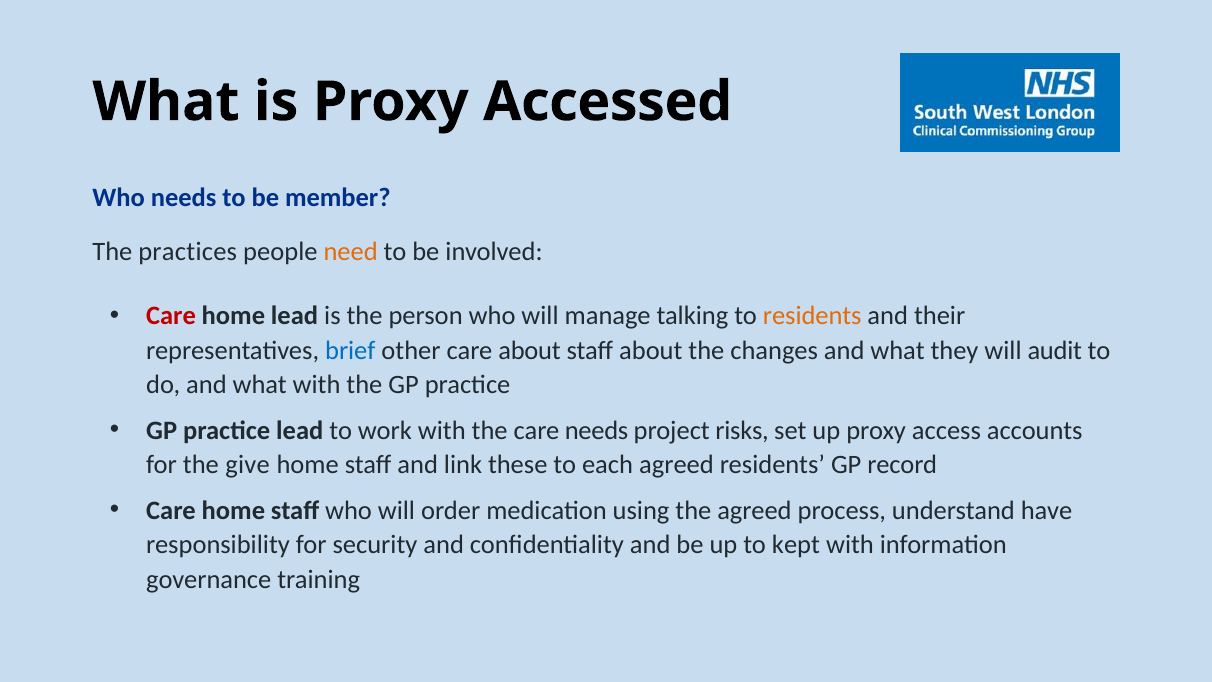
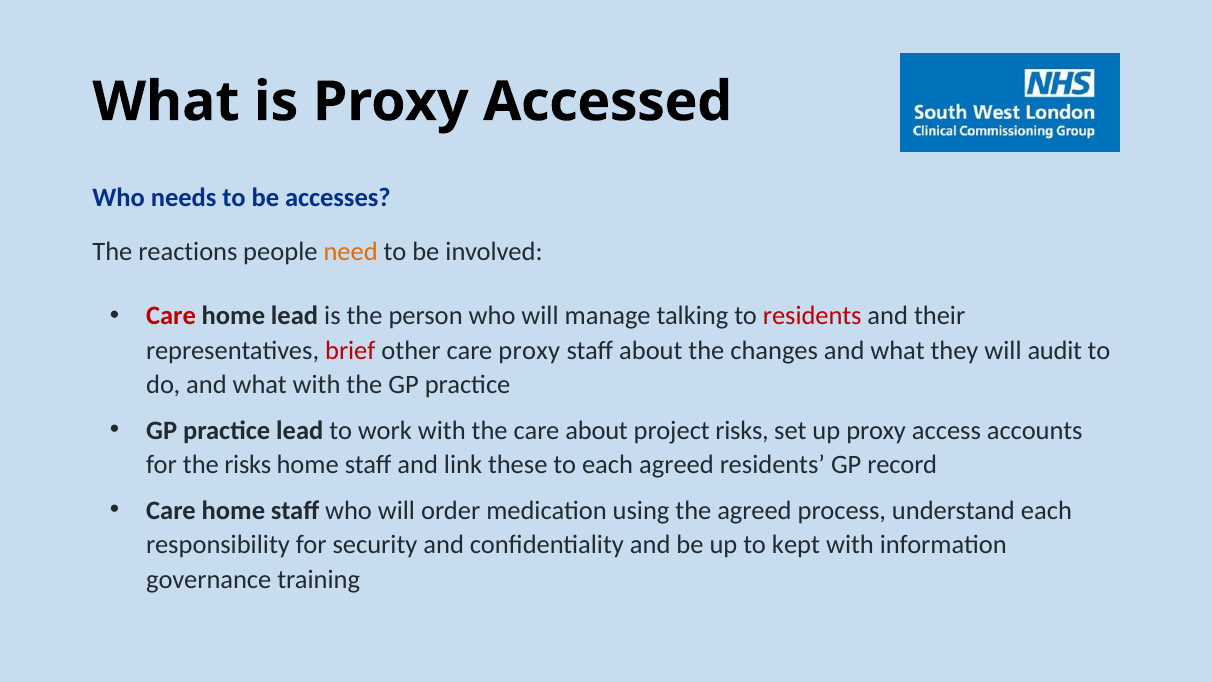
member: member -> accesses (338, 198)
practices: practices -> reactions (188, 252)
residents colour: orange -> red (812, 316)
brief colour: blue -> red (350, 350)
care about: about -> proxy (529, 350)
care needs: needs -> about (597, 430)
the give: give -> risks (248, 465)
understand have: have -> each (1046, 510)
